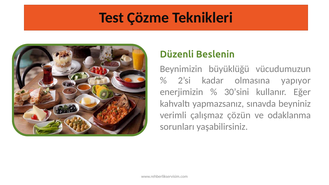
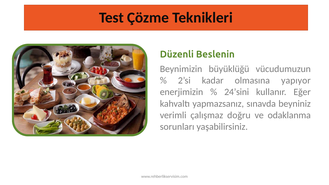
30’sini: 30’sini -> 24’sini (237, 92)
çözün: çözün -> doğru (239, 115)
